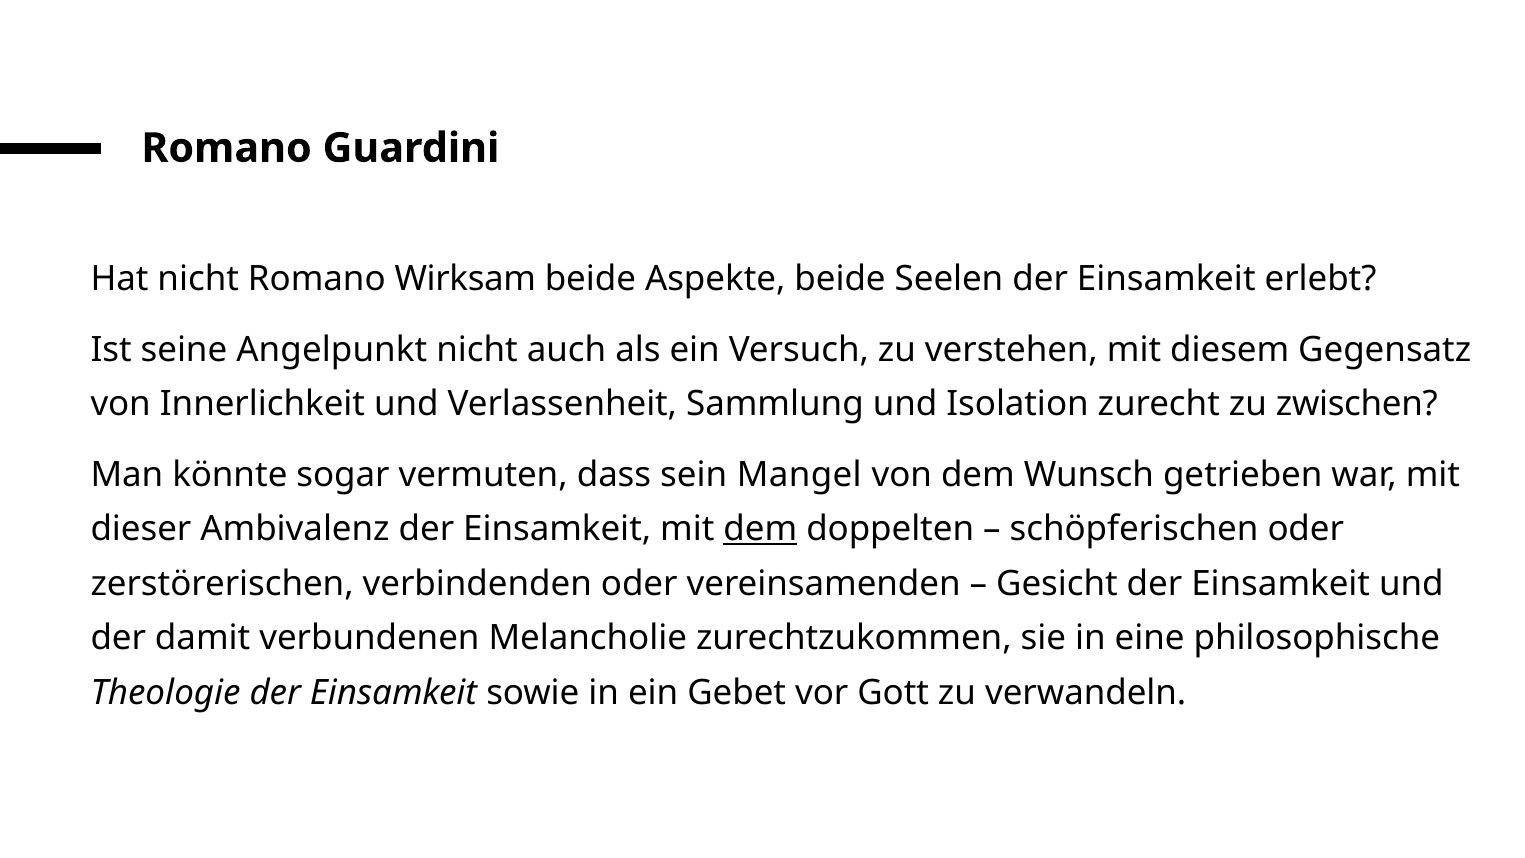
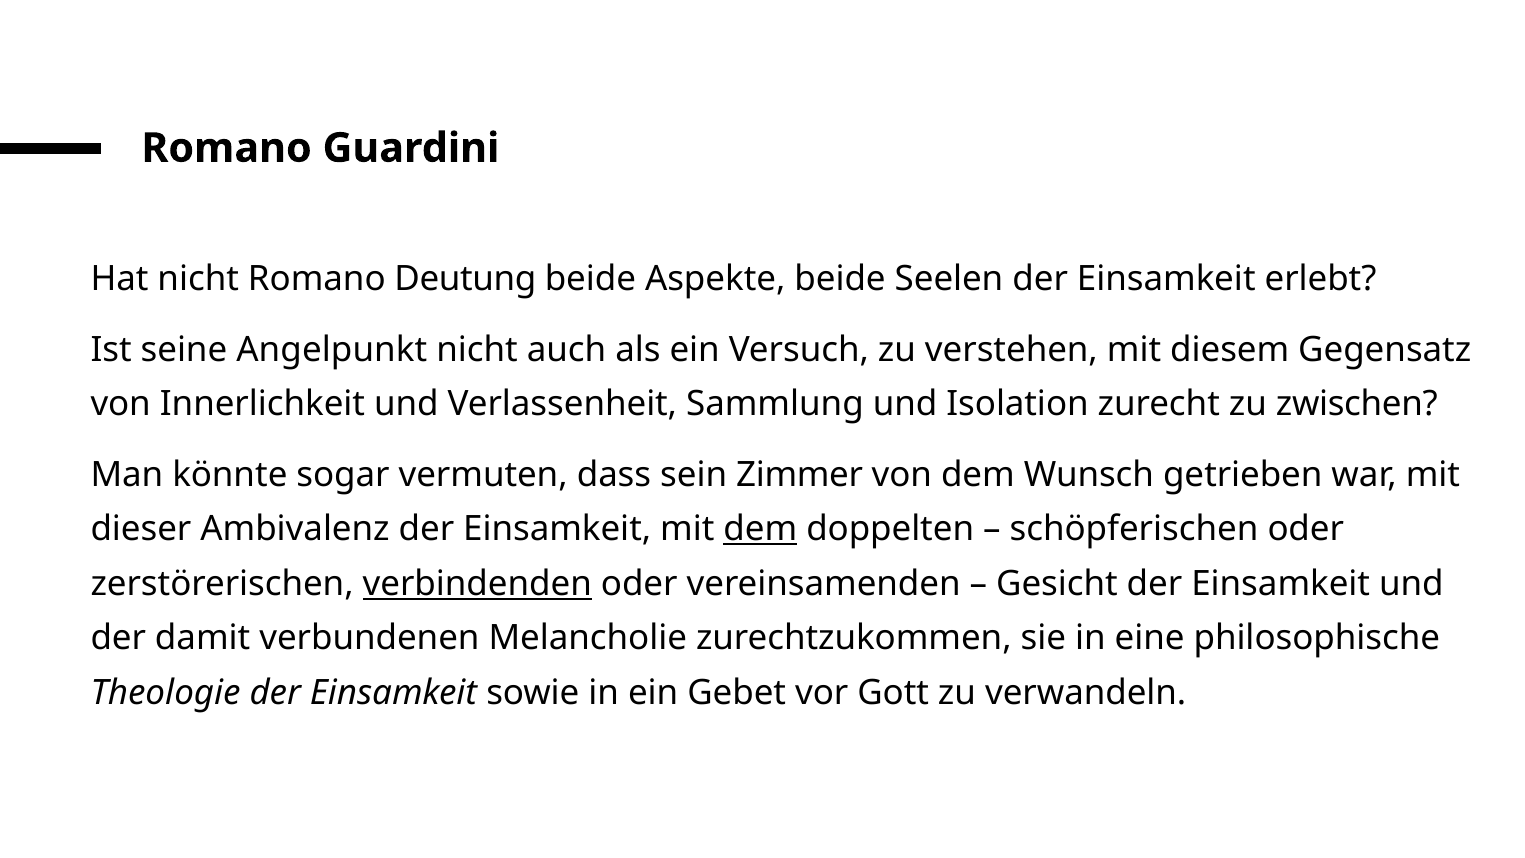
Wirksam: Wirksam -> Deutung (465, 279)
Mangel: Mangel -> Zimmer (800, 474)
verbindenden underline: none -> present (477, 583)
